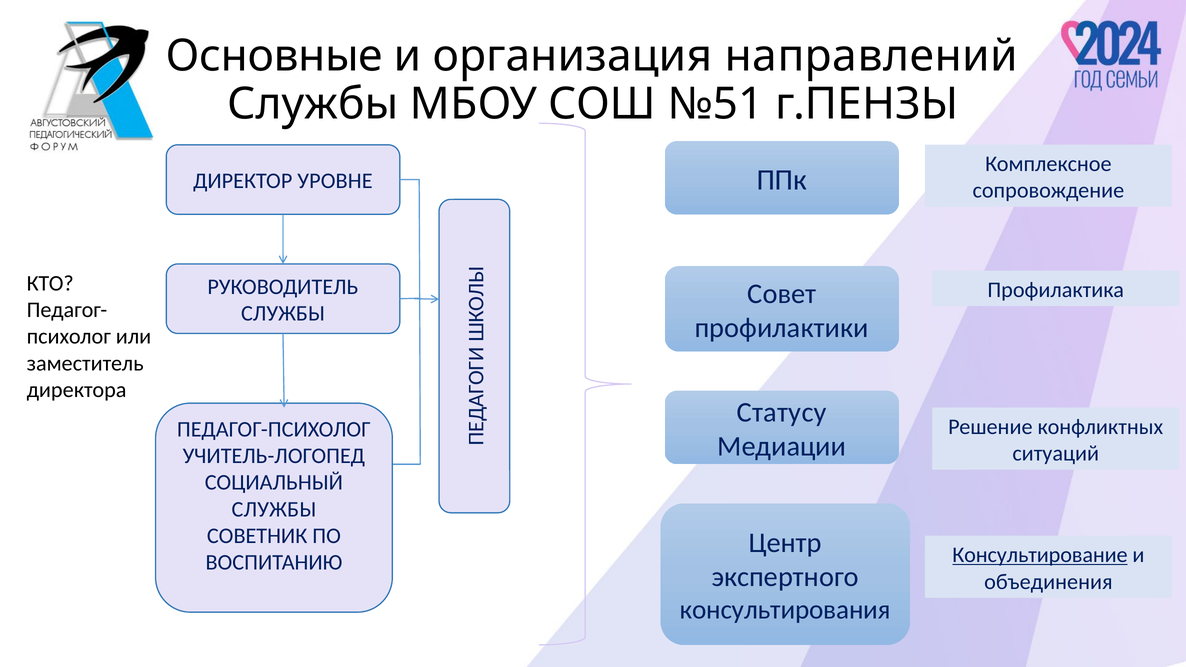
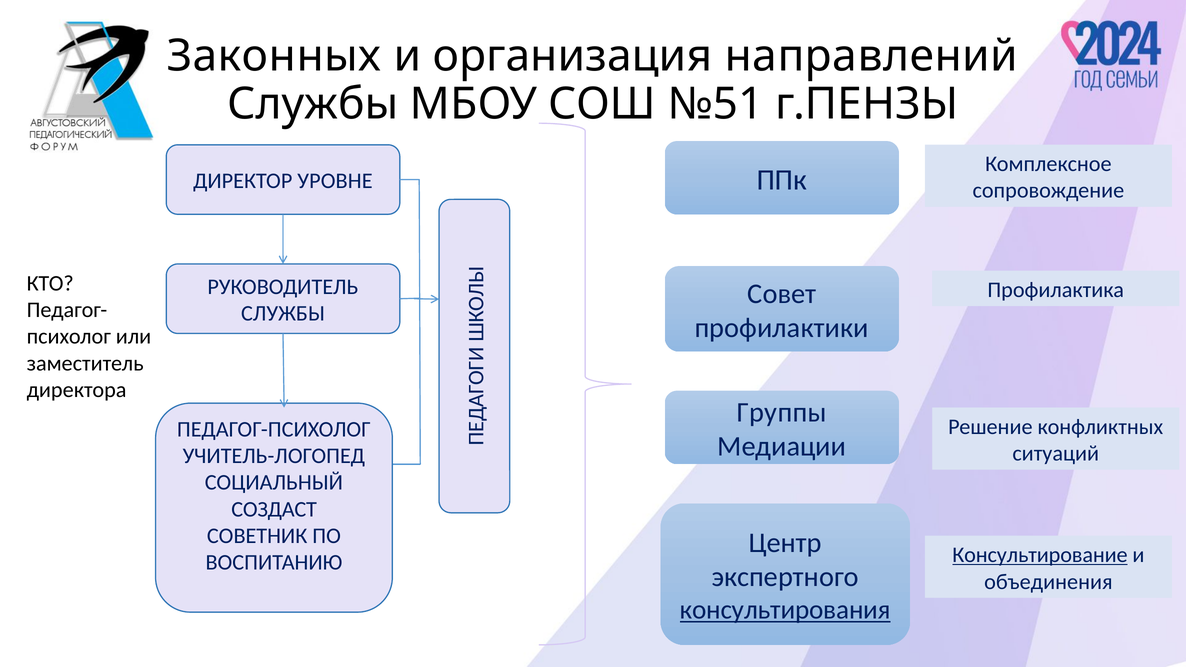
Основные: Основные -> Законных (274, 56)
Статусу: Статусу -> Группы (782, 412)
СЛУЖБЫ: СЛУЖБЫ -> СОЗДАСТ (274, 509)
консультирования underline: none -> present (785, 610)
